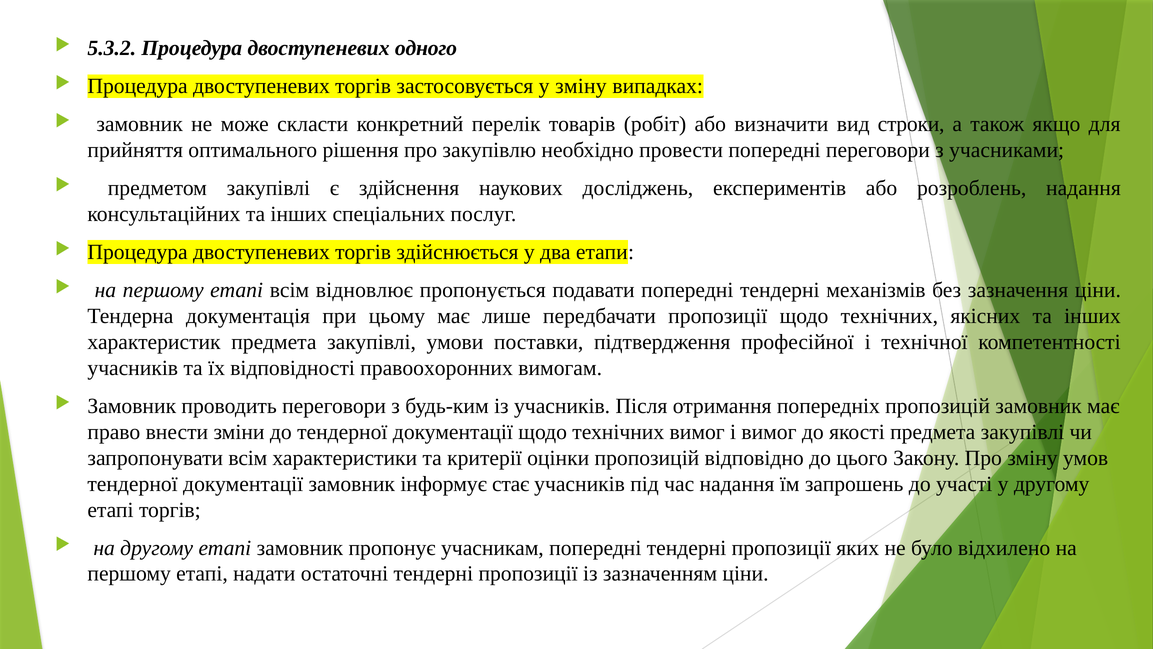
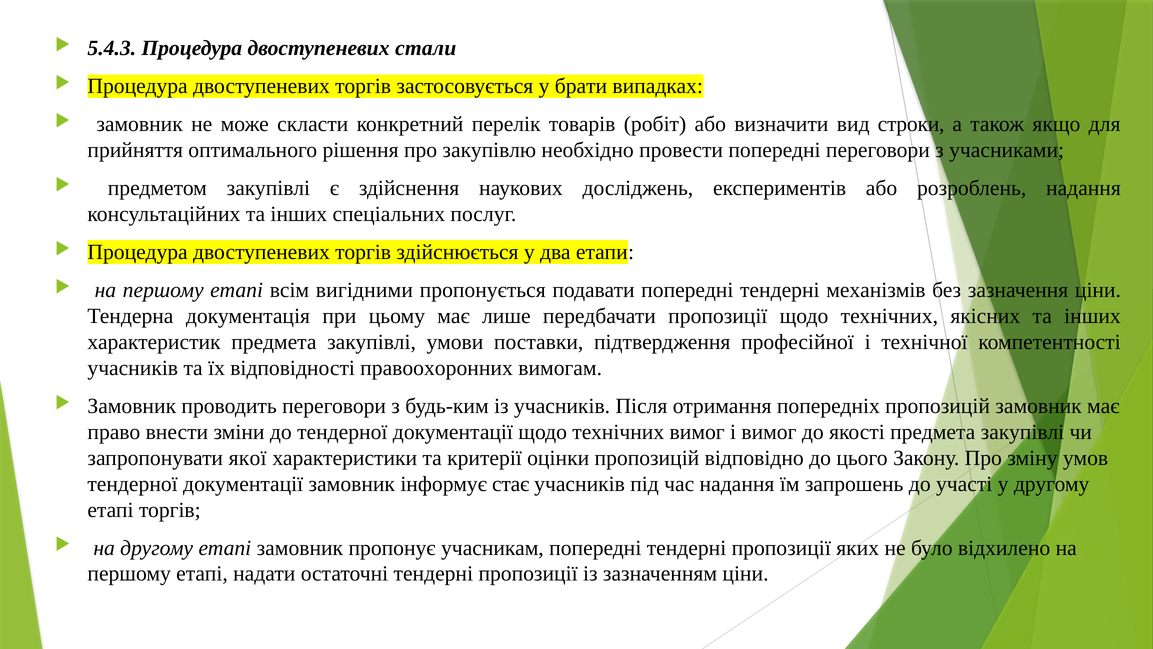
5.3.2: 5.3.2 -> 5.4.3 (112, 48)
одного: одного -> стали (426, 48)
у зміну: зміну -> брати (581, 86)
відновлює: відновлює -> вигідними (364, 290)
запропонувати всім: всім -> якої (248, 458)
